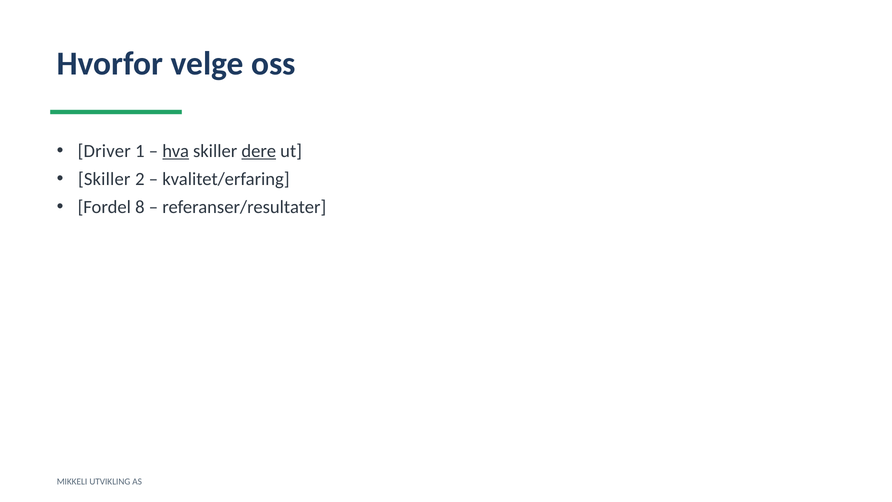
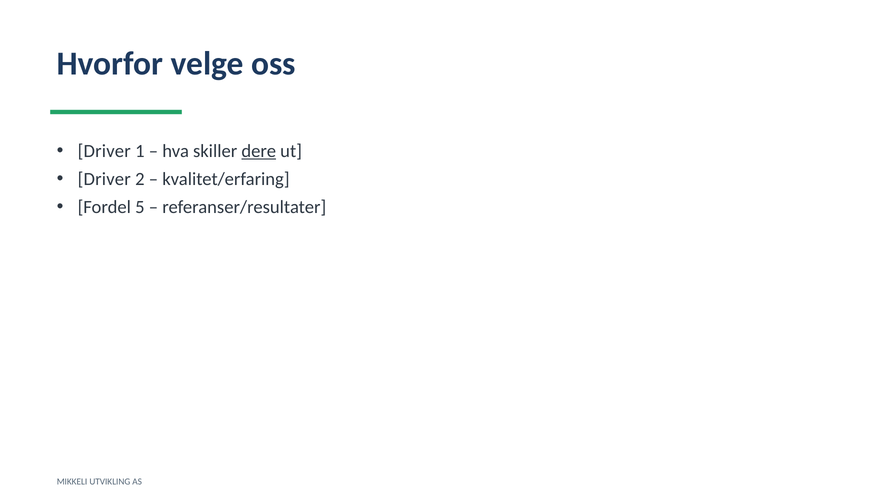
hva underline: present -> none (176, 151)
Skiller: Skiller -> Driver (104, 179)
8: 8 -> 5 (140, 207)
